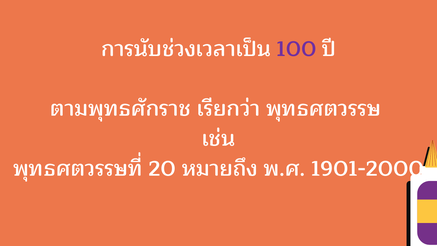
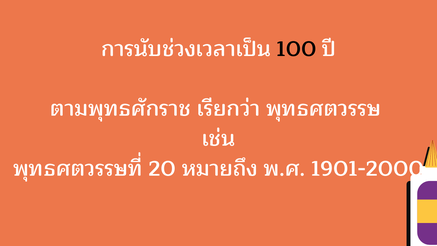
100 colour: purple -> black (297, 49)
